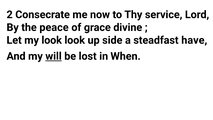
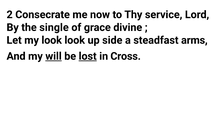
peace: peace -> single (54, 27)
have: have -> arms (194, 40)
lost underline: none -> present (88, 56)
When: When -> Cross (126, 56)
